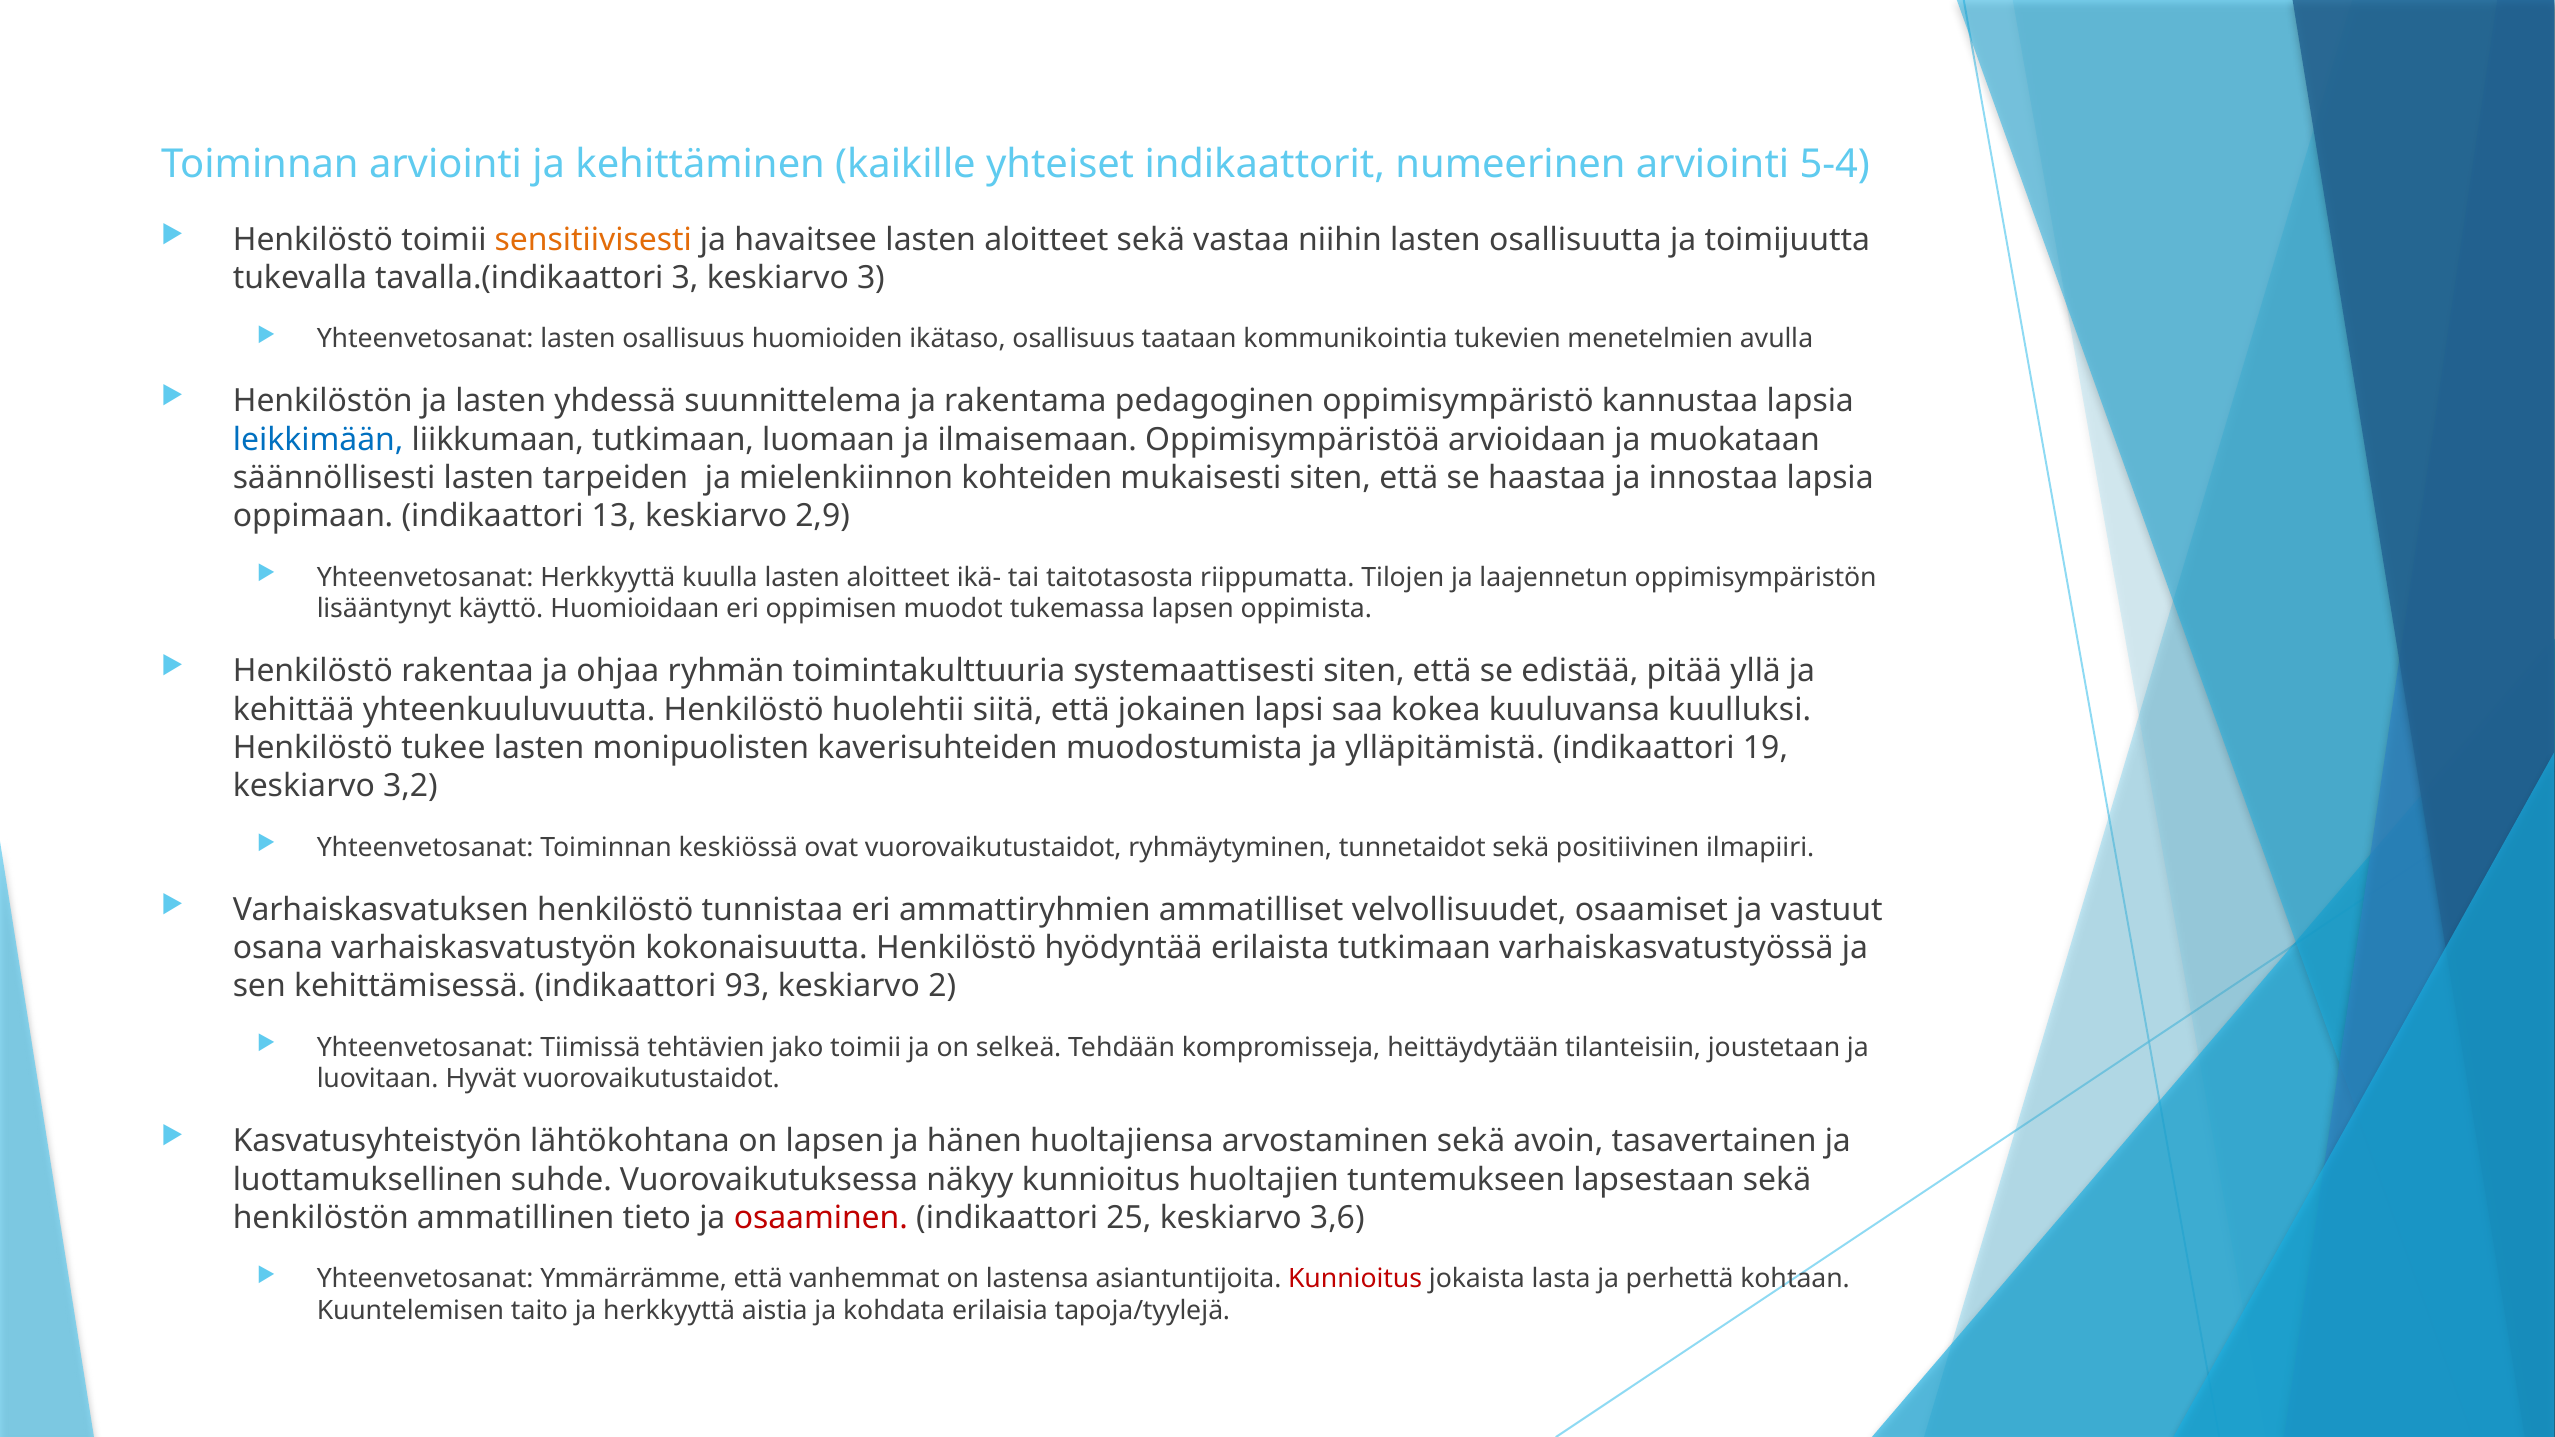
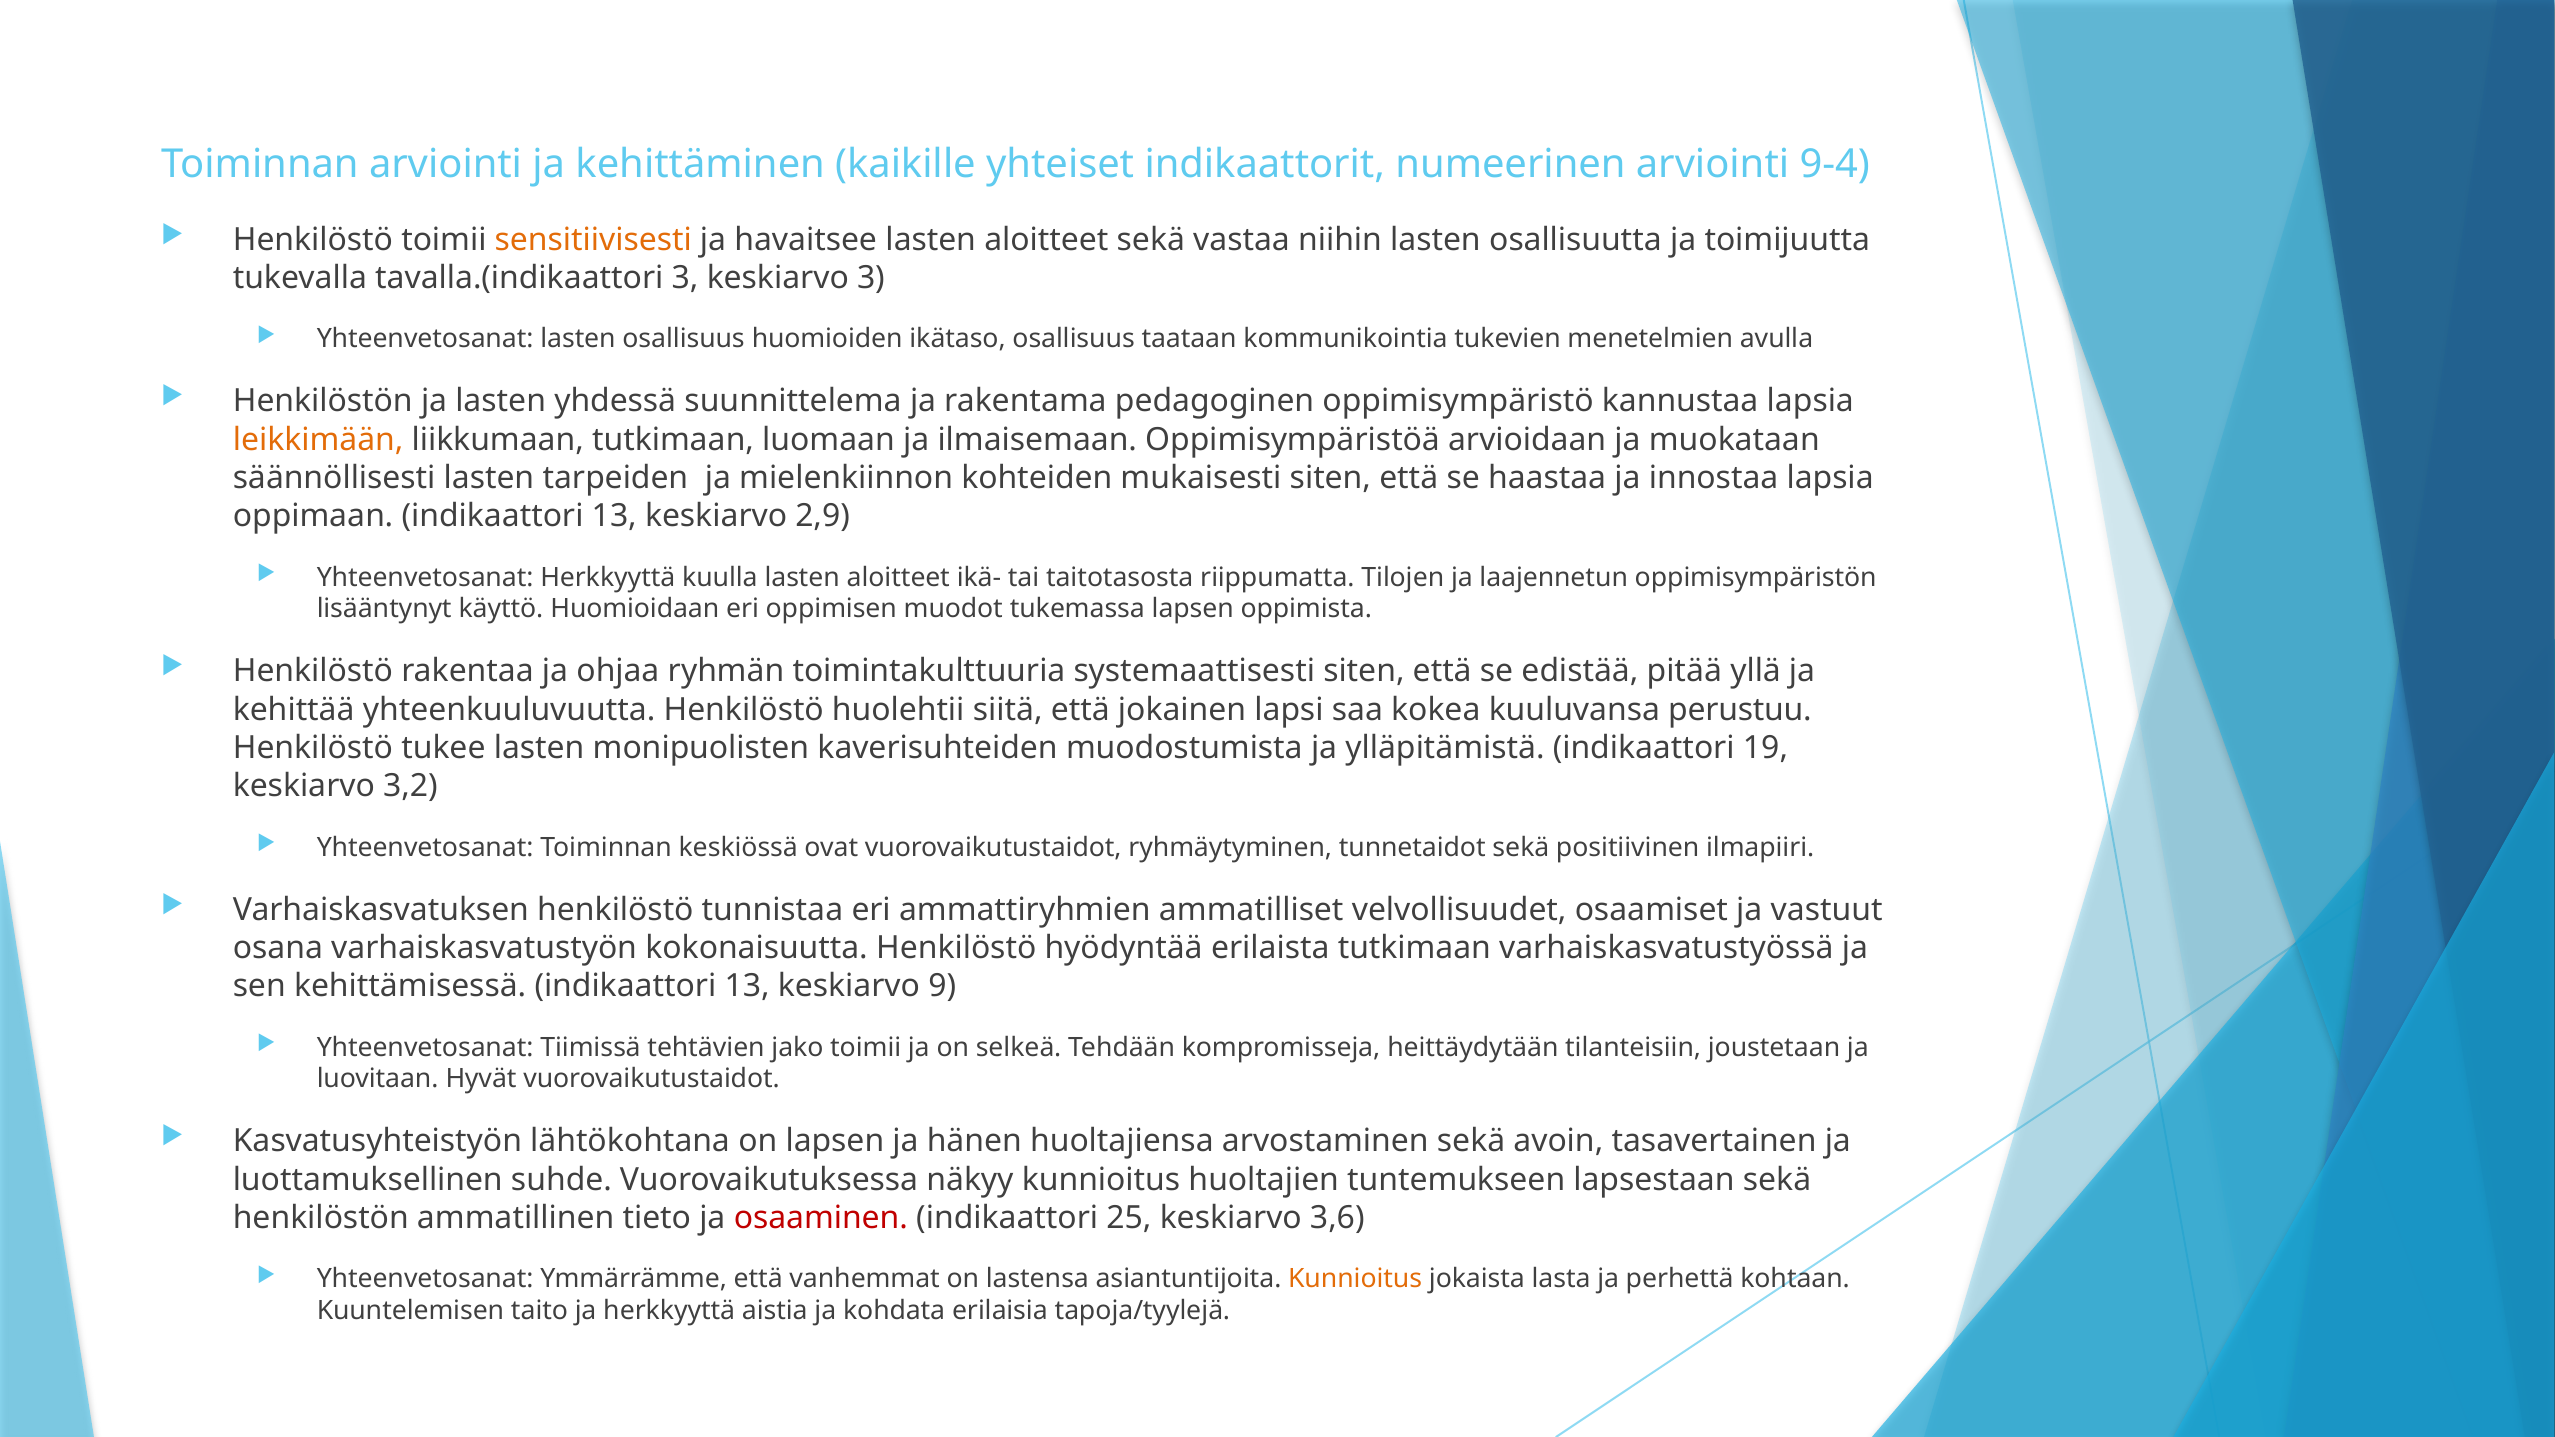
5-4: 5-4 -> 9-4 (1835, 164)
leikkimään colour: blue -> orange (318, 440)
kuulluksi: kuulluksi -> perustuu (1740, 710)
kehittämisessä indikaattori 93: 93 -> 13 (747, 986)
2: 2 -> 9 (942, 986)
Kunnioitus colour: red -> orange (1355, 1279)
